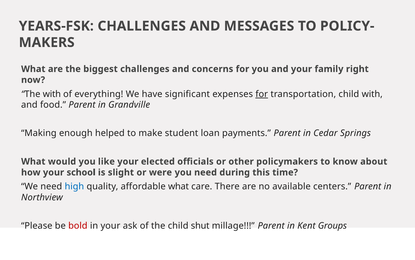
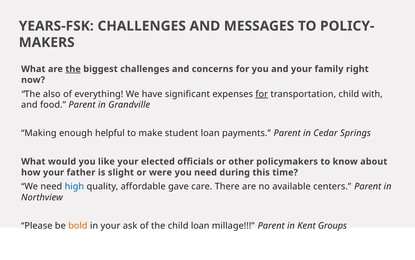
the underline: none -> present (73, 69)
The with: with -> also (52, 94)
helped: helped -> helpful (110, 133)
school: school -> father (81, 172)
affordable what: what -> gave (178, 186)
bold colour: red -> orange (78, 225)
child shut: shut -> loan (200, 225)
